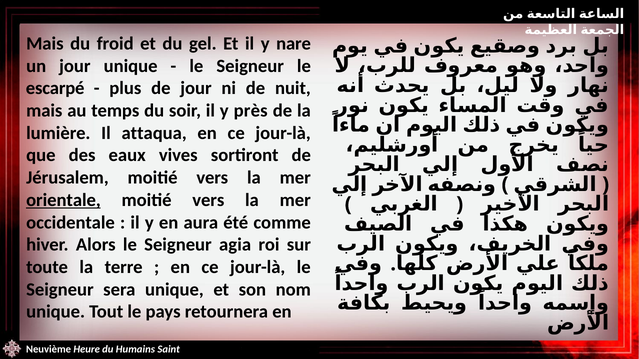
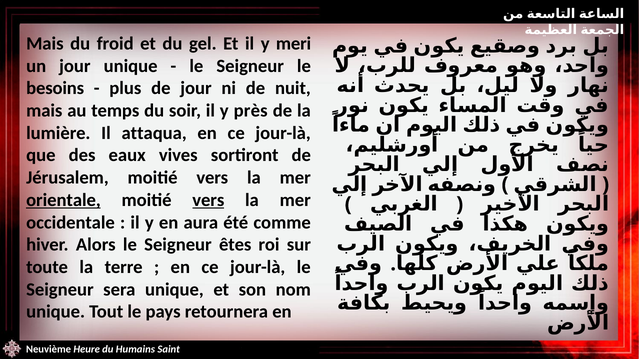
nare: nare -> meri (294, 44)
escarpé: escarpé -> besoins (55, 88)
vers underline: none -> present (208, 200)
agia: agia -> êtes (235, 245)
